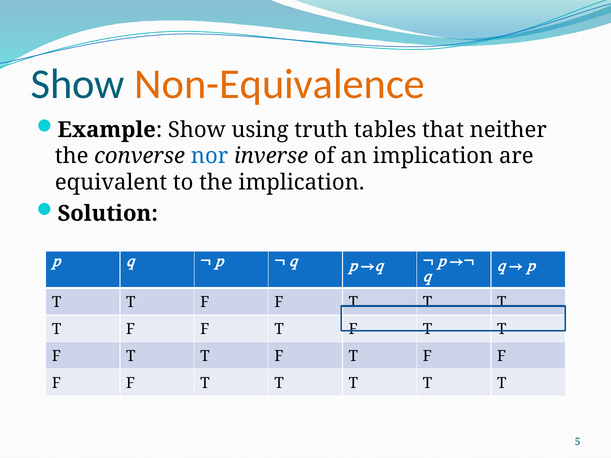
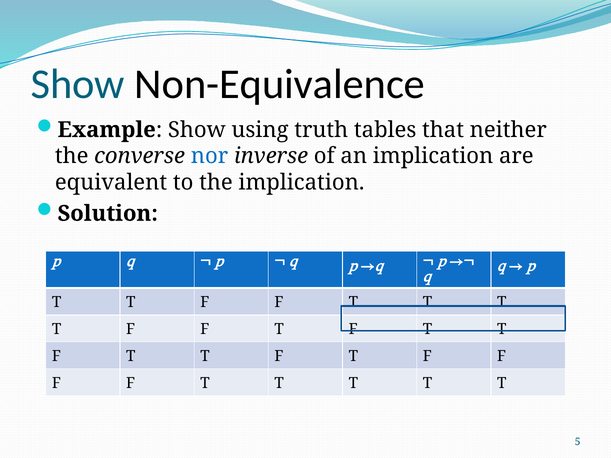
Non-Equivalence colour: orange -> black (280, 84)
